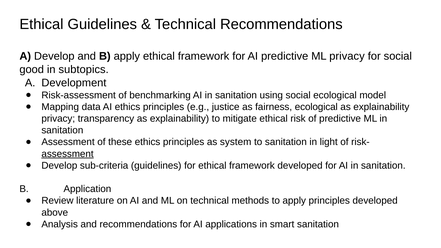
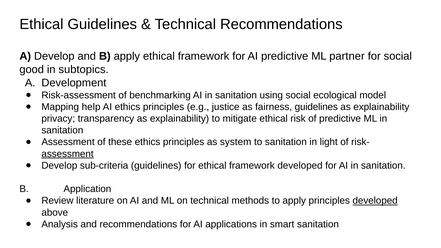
ML privacy: privacy -> partner (347, 56)
data: data -> help (91, 107)
fairness ecological: ecological -> guidelines (316, 107)
developed underline: none -> present (375, 201)
